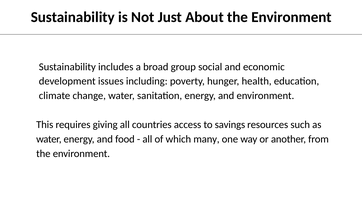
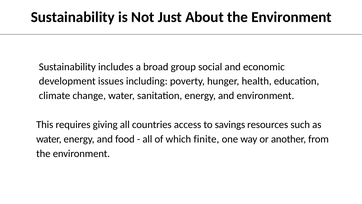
many: many -> finite (206, 139)
